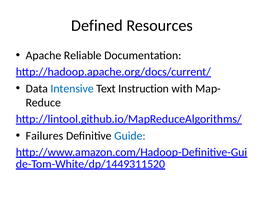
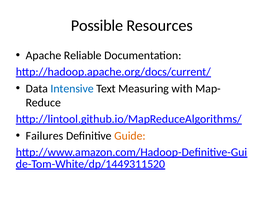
Defined: Defined -> Possible (97, 26)
Instruction: Instruction -> Measuring (144, 89)
Guide colour: blue -> orange (130, 136)
